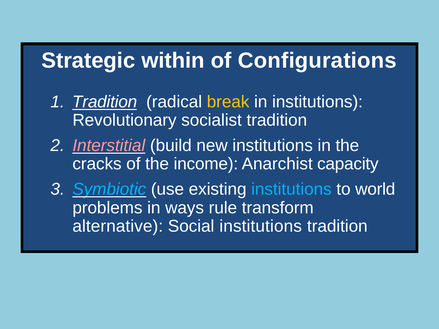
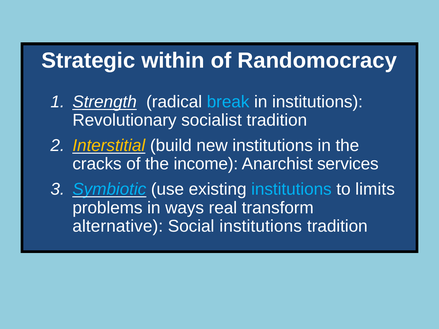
Configurations: Configurations -> Randomocracy (317, 61)
Tradition: Tradition -> Strength (105, 102)
break colour: yellow -> light blue (228, 102)
Interstitial colour: pink -> yellow (109, 146)
capacity: capacity -> services (348, 164)
world: world -> limits (375, 189)
rule: rule -> real (223, 208)
